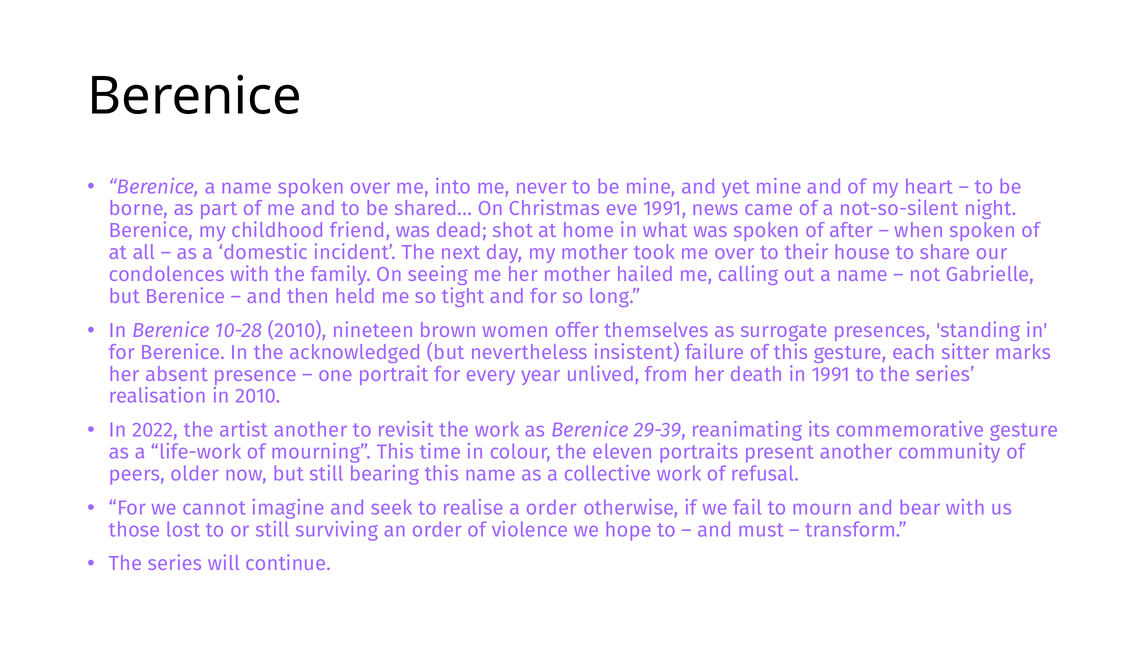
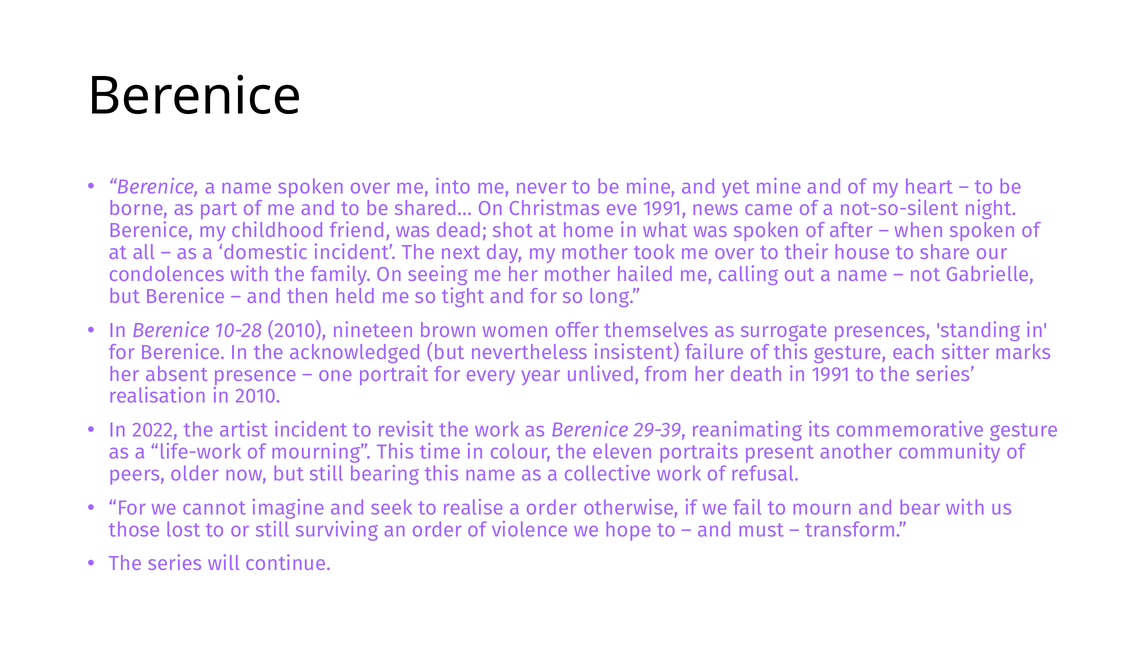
artist another: another -> incident (311, 430)
